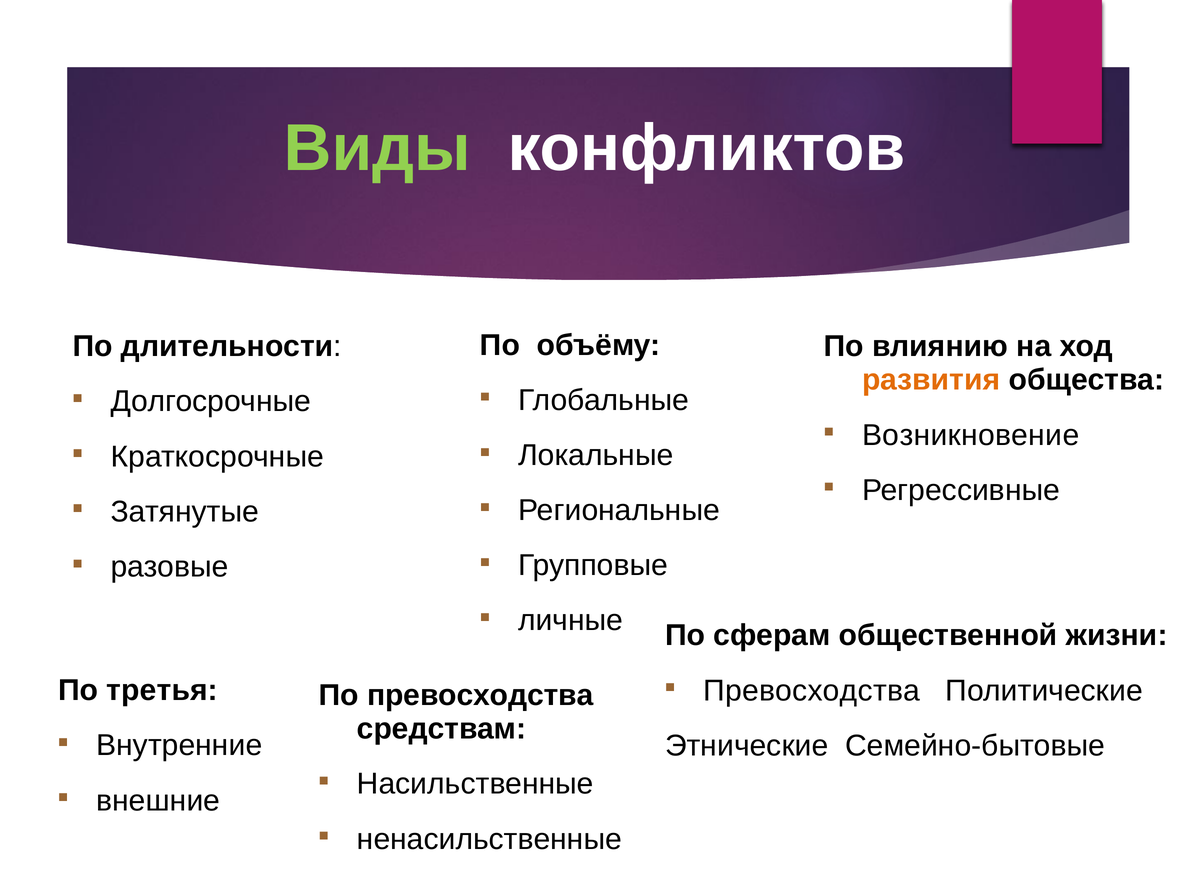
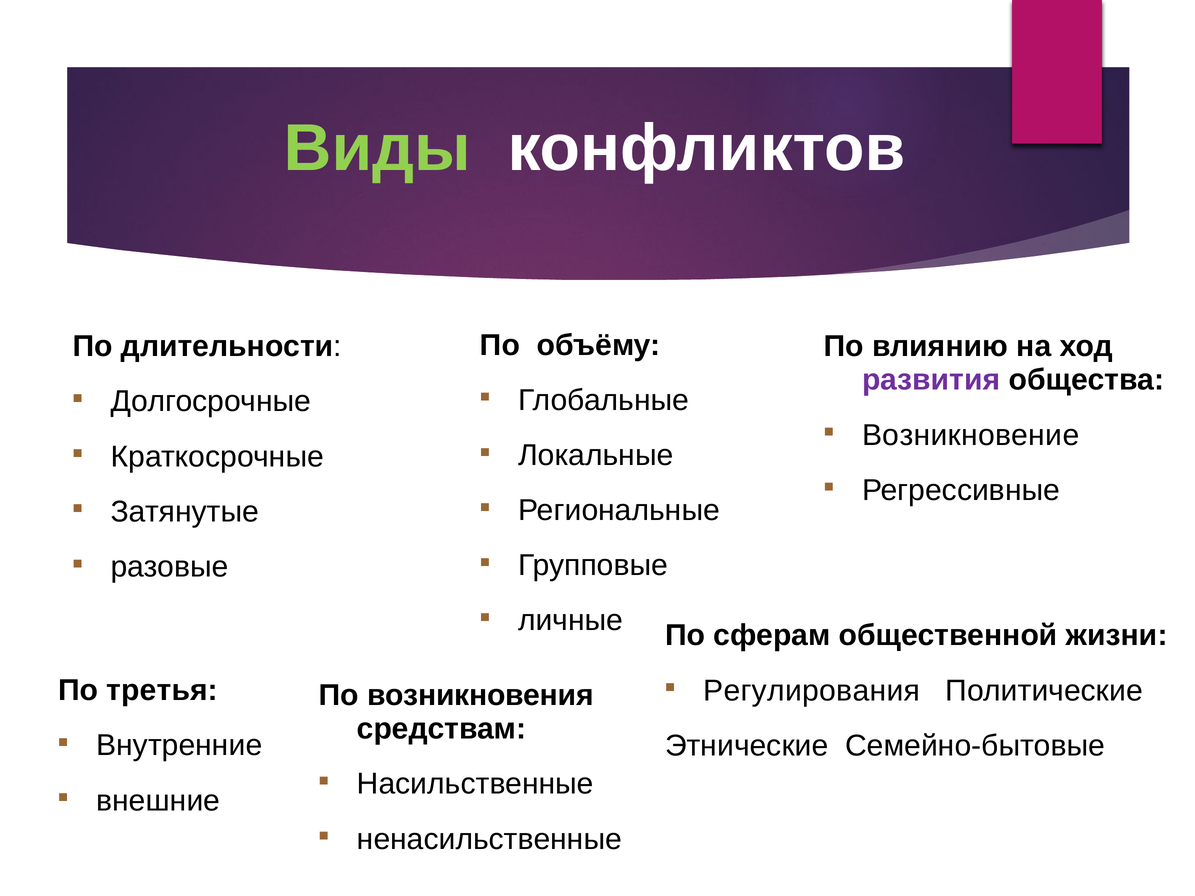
развития colour: orange -> purple (931, 380)
По превосходства: превосходства -> возникновения (480, 695)
Превосходства: Превосходства -> Регулирования (812, 691)
